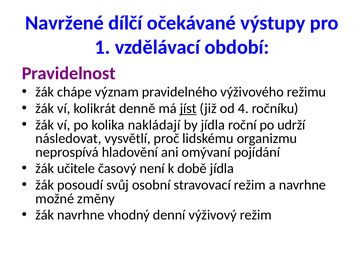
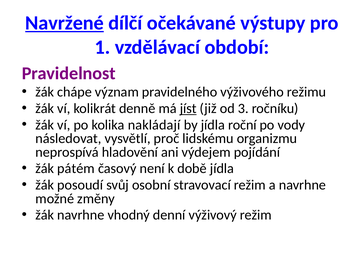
Navržené underline: none -> present (65, 23)
4: 4 -> 3 (243, 108)
udrží: udrží -> vody (291, 125)
omývaní: omývaní -> výdejem (206, 152)
učitele: učitele -> pátém (76, 169)
